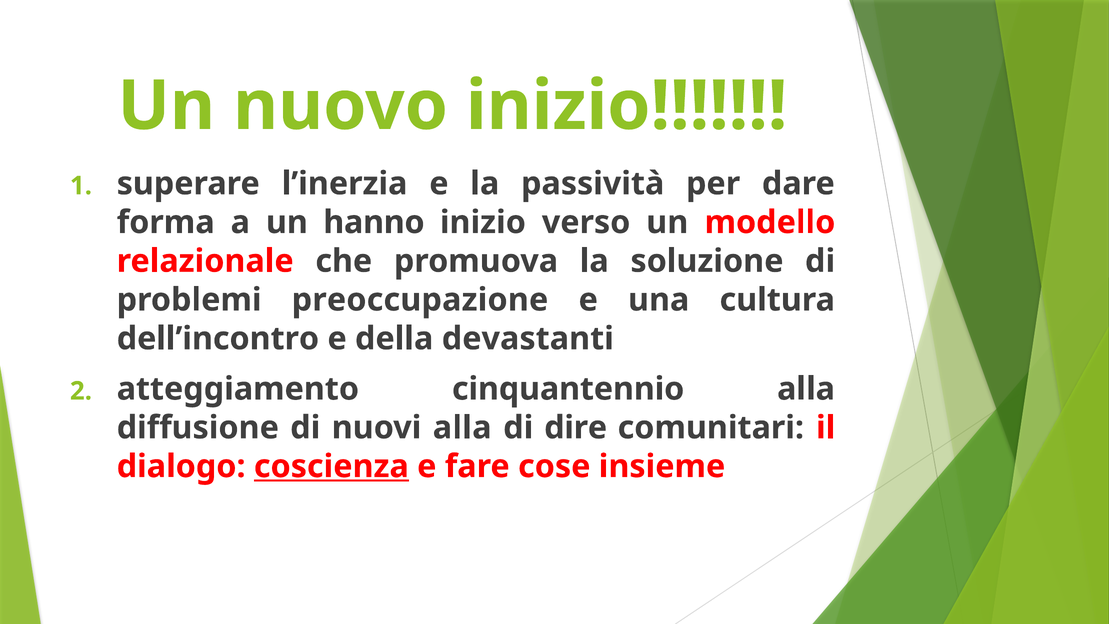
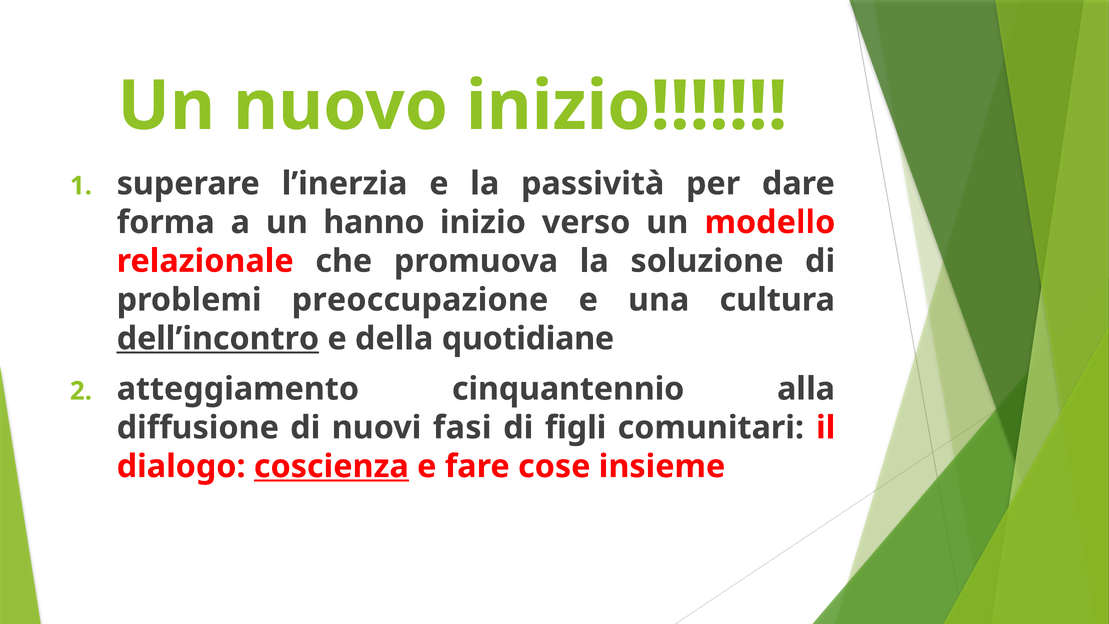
dell’incontro underline: none -> present (218, 339)
devastanti: devastanti -> quotidiane (528, 339)
nuovi alla: alla -> fasi (462, 428)
dire: dire -> figli (576, 428)
